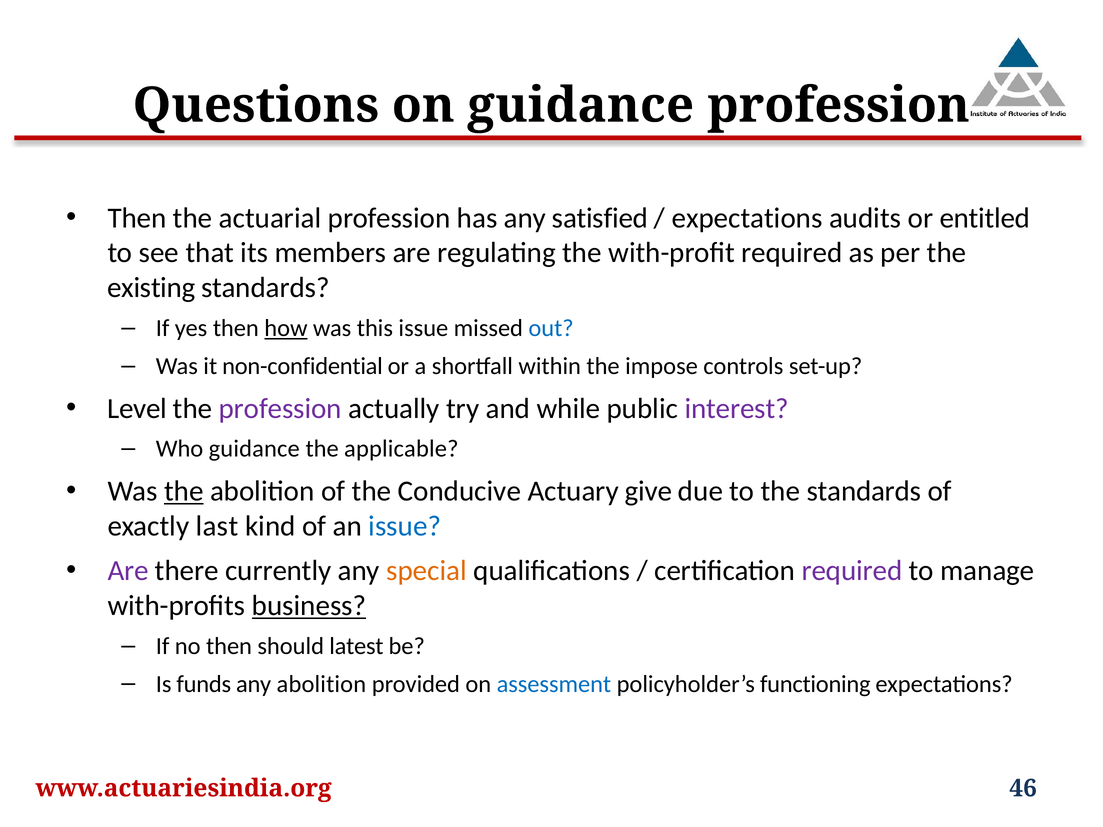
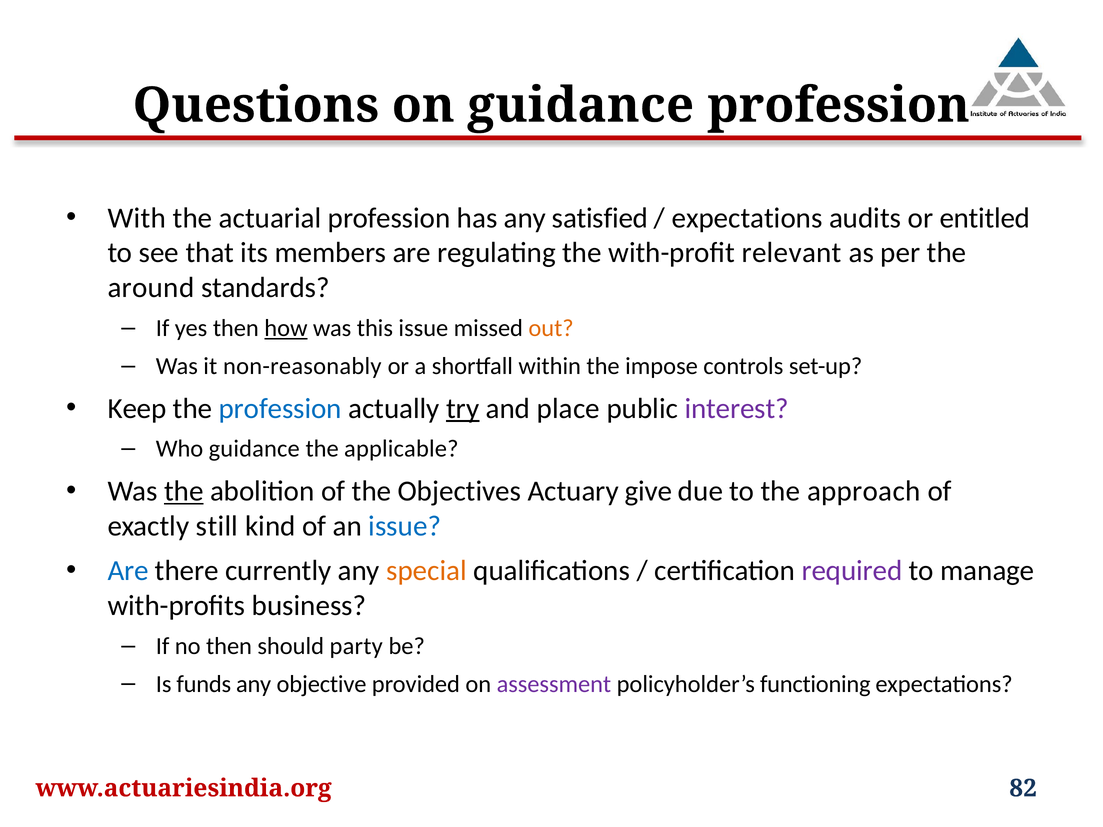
Then: Then -> With (137, 218)
with-profit required: required -> relevant (792, 253)
existing: existing -> around (151, 288)
out colour: blue -> orange (551, 328)
non-confidential: non-confidential -> non-reasonably (302, 366)
Level: Level -> Keep (137, 409)
profession colour: purple -> blue (280, 409)
try underline: none -> present (463, 409)
while: while -> place (568, 409)
Conducive: Conducive -> Objectives (459, 491)
the standards: standards -> approach (864, 491)
last: last -> still (217, 526)
Are colour: purple -> blue (128, 571)
business underline: present -> none (309, 606)
latest: latest -> party (356, 646)
any abolition: abolition -> objective (322, 684)
assessment colour: blue -> purple (554, 684)
46: 46 -> 82 (1023, 789)
